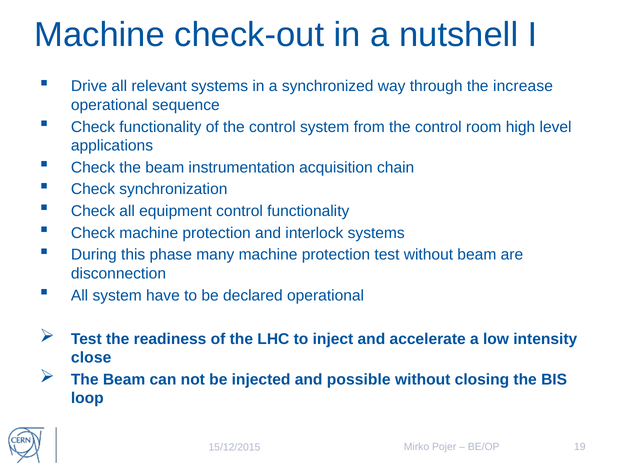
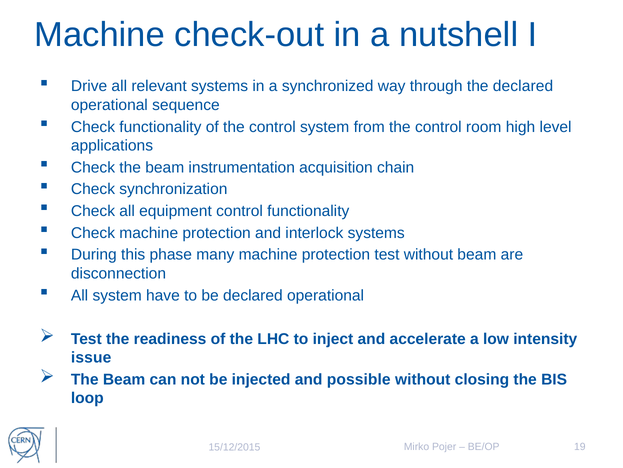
the increase: increase -> declared (523, 86)
close: close -> issue (91, 357)
